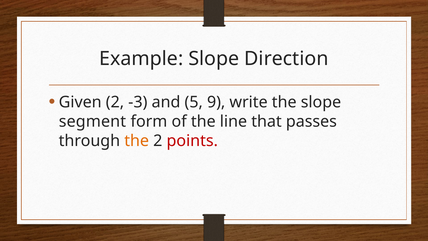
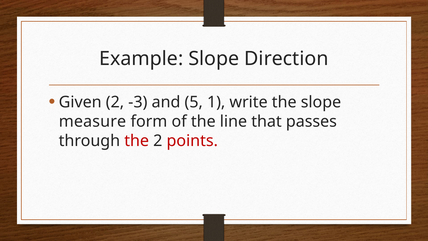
9: 9 -> 1 (216, 102)
segment: segment -> measure (92, 121)
the colour: orange -> red (137, 141)
